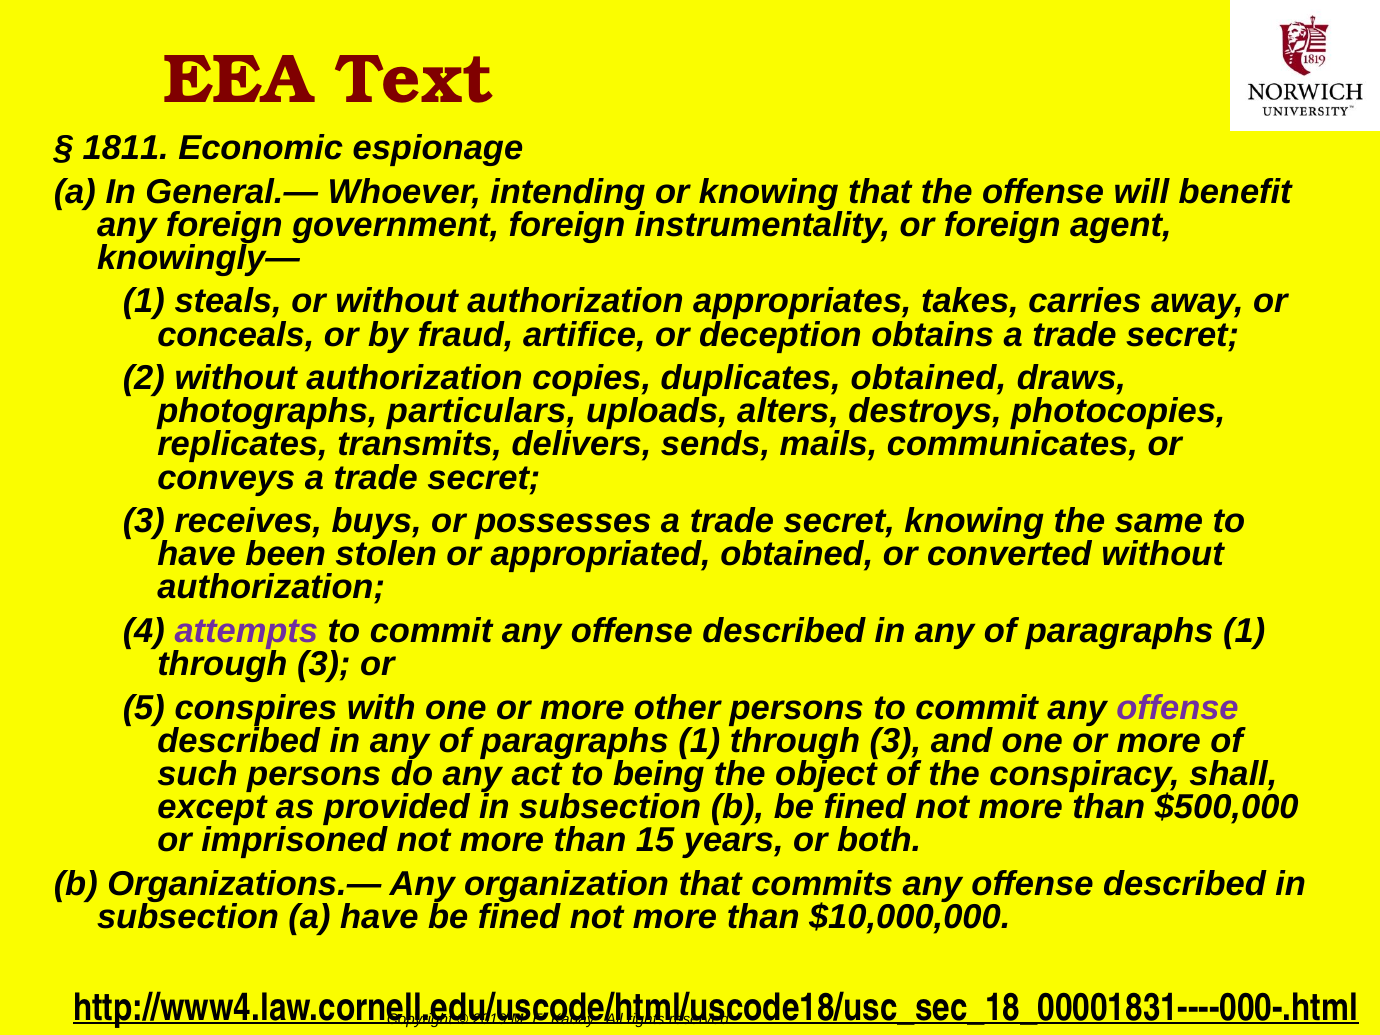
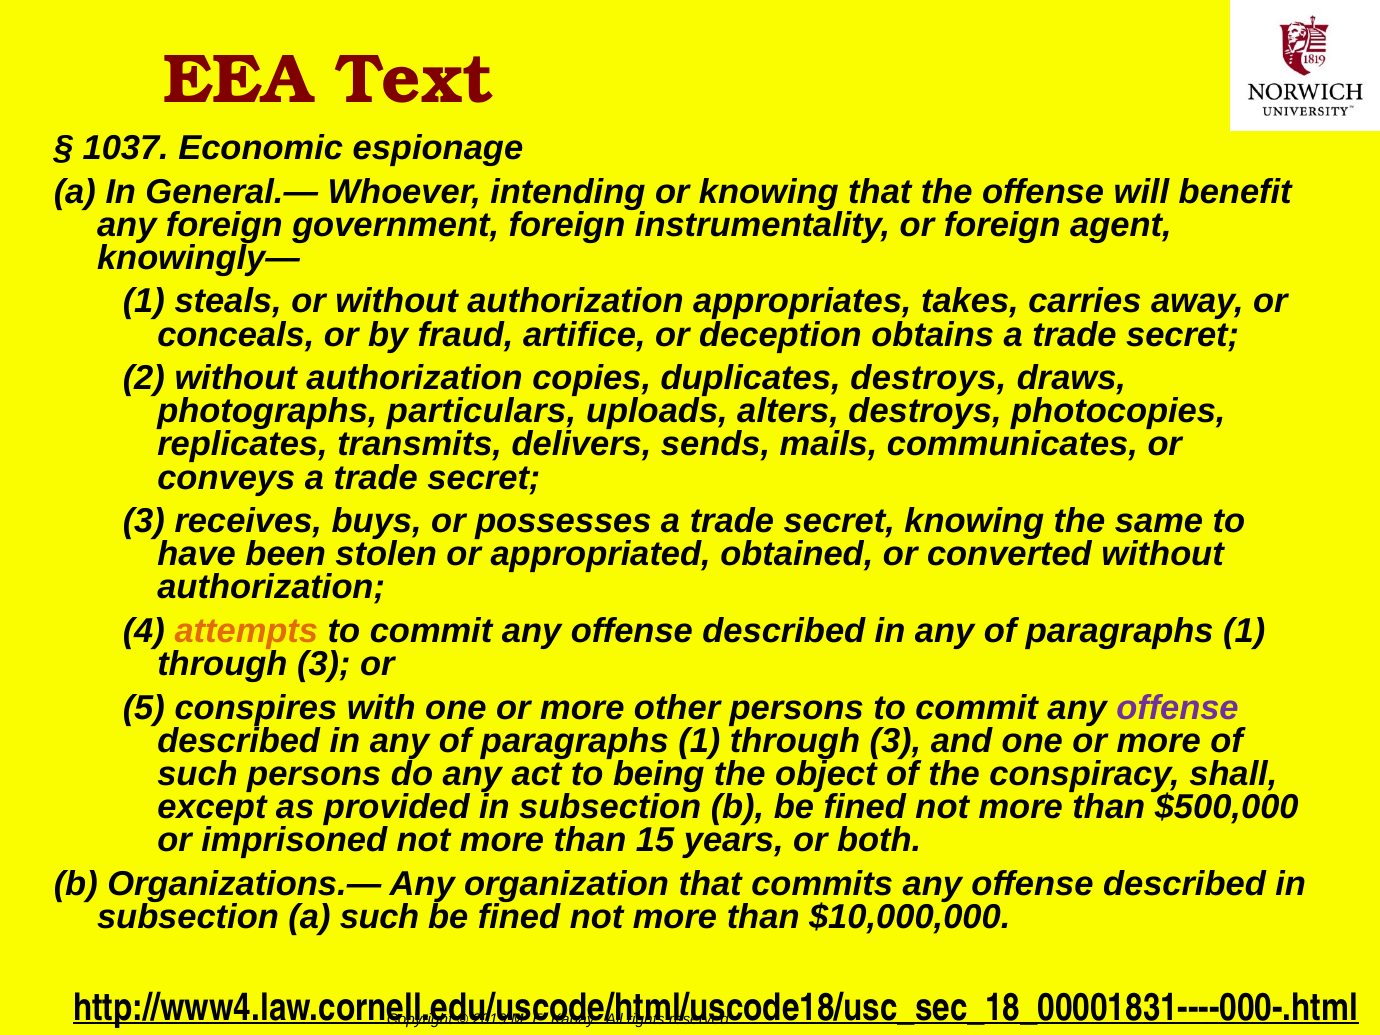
1811: 1811 -> 1037 (126, 148)
duplicates obtained: obtained -> destroys (928, 378)
attempts colour: purple -> orange (246, 631)
a have: have -> such (380, 917)
